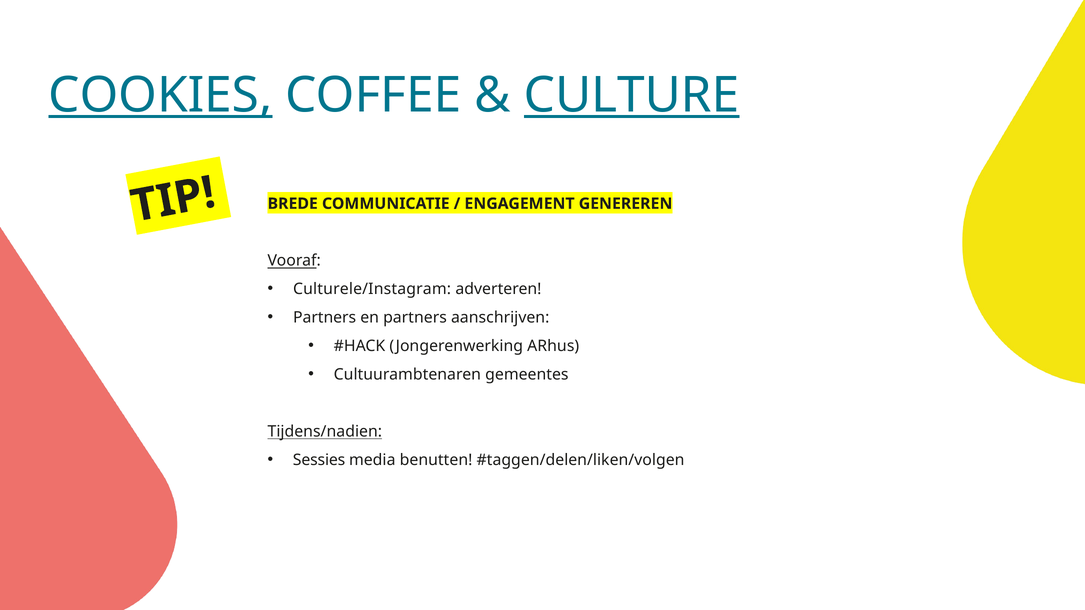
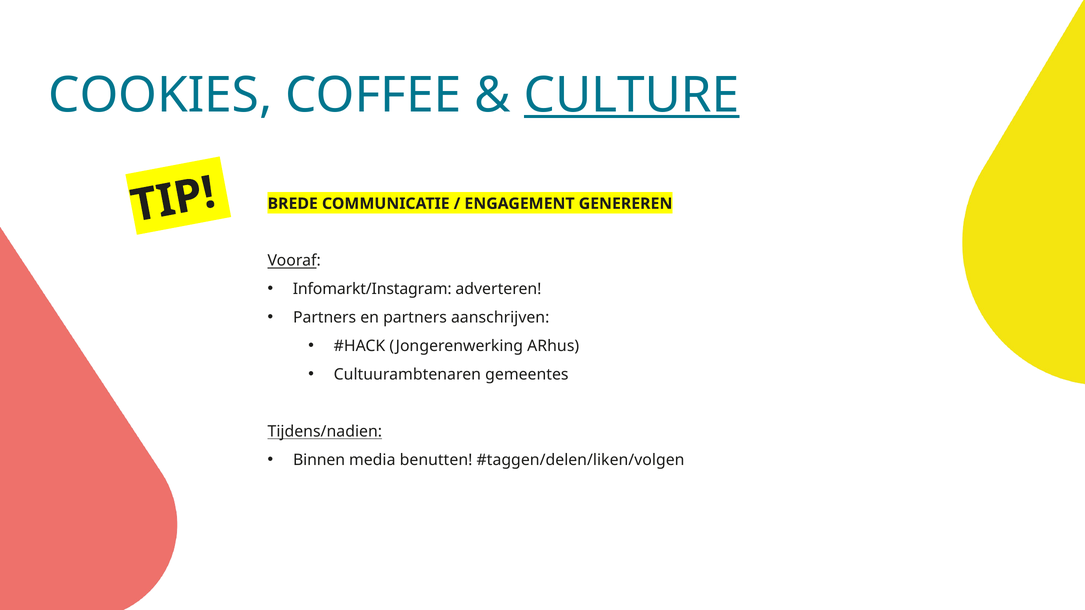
COOKIES underline: present -> none (160, 95)
Culturele/Instagram: Culturele/Instagram -> Infomarkt/Instagram (372, 289)
Sessies: Sessies -> Binnen (319, 460)
